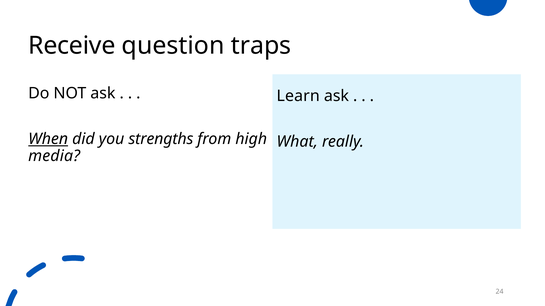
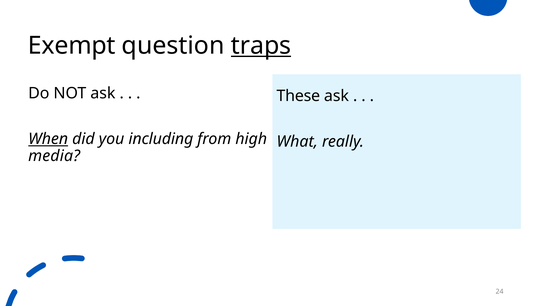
Receive: Receive -> Exempt (72, 46)
traps underline: none -> present (261, 46)
Learn: Learn -> These (298, 96)
strengths: strengths -> including (161, 139)
